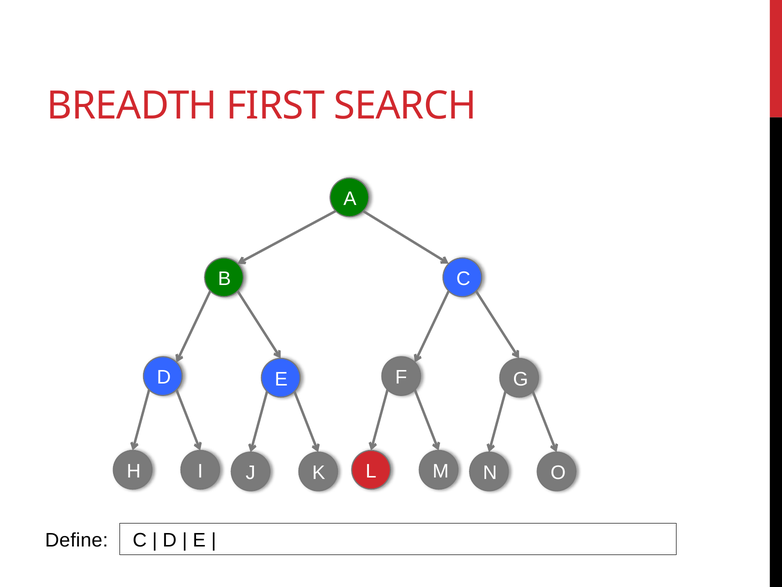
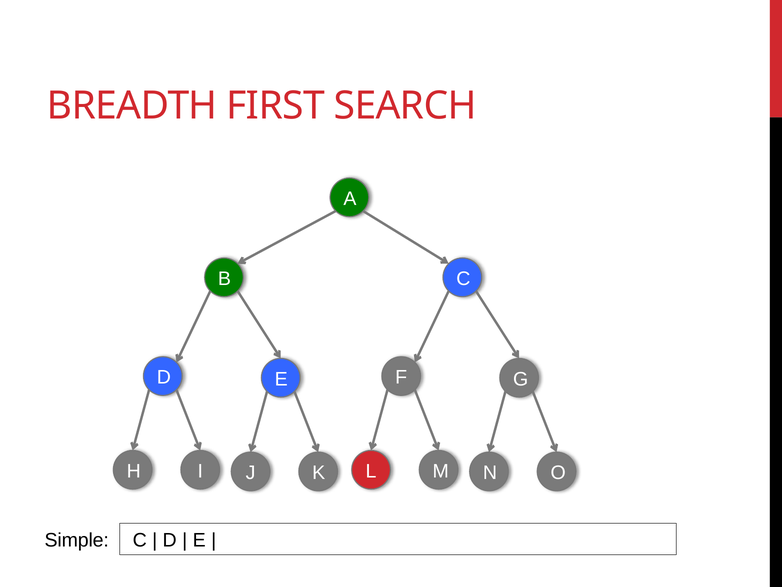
Define: Define -> Simple (77, 540)
